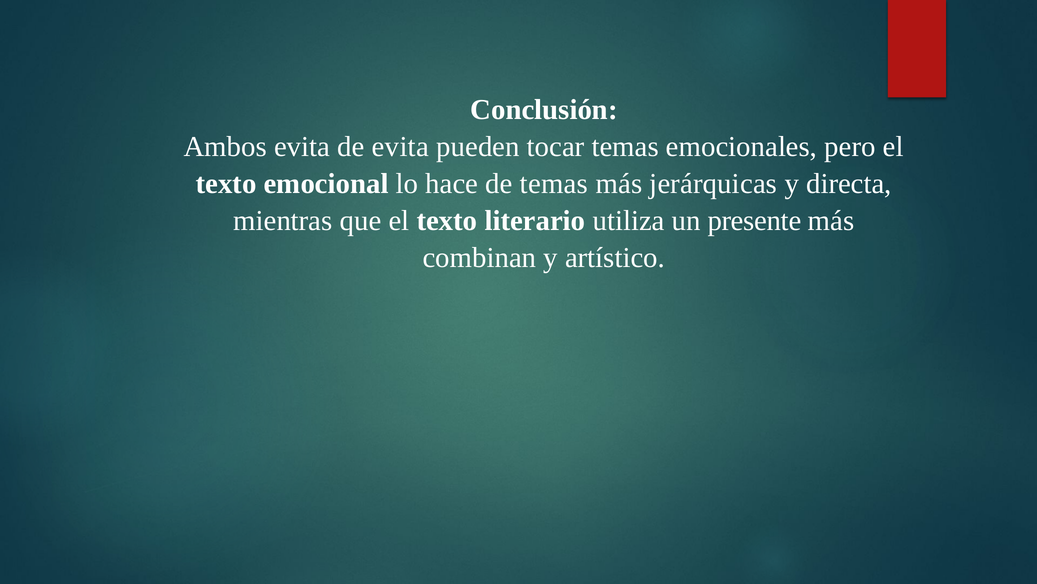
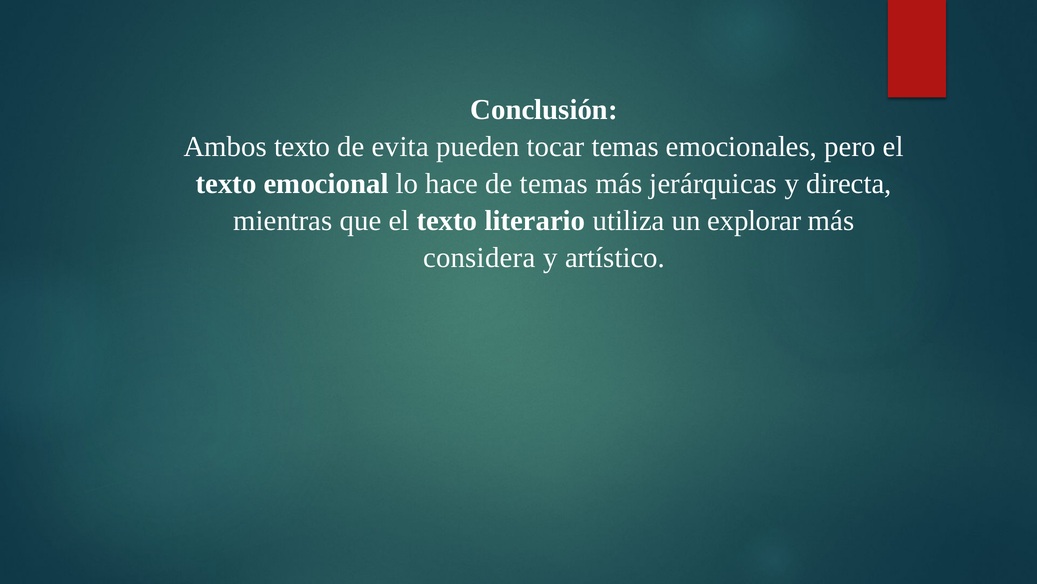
Ambos evita: evita -> texto (302, 147)
presente: presente -> explorar (754, 220)
combinan: combinan -> considera (479, 257)
